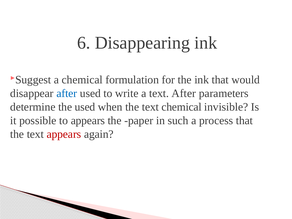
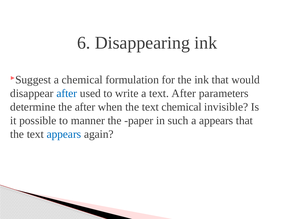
the used: used -> after (85, 107)
to appears: appears -> manner (88, 121)
a process: process -> appears (216, 121)
appears colour: red -> blue (64, 134)
